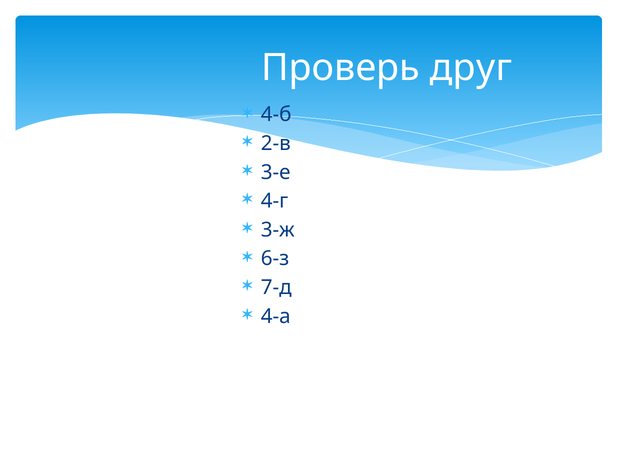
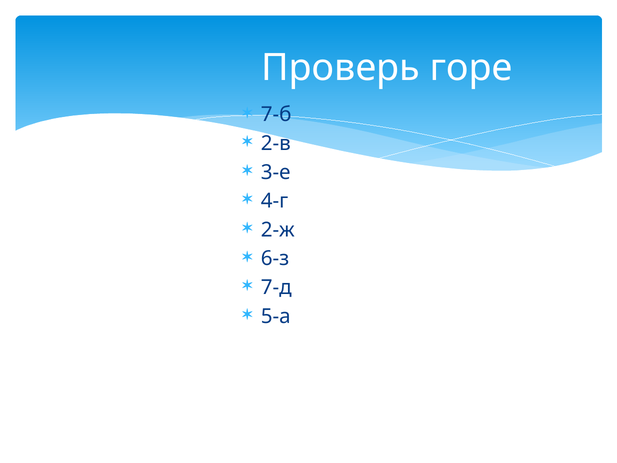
друг: друг -> горе (471, 68)
4-б: 4-б -> 7-б (276, 115)
3-ж: 3-ж -> 2-ж (278, 230)
4-а: 4-а -> 5-а (276, 316)
